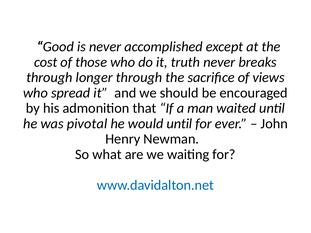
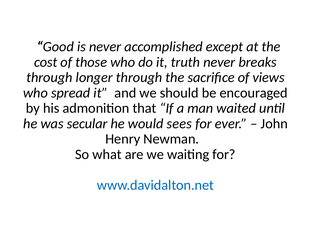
pivotal: pivotal -> secular (87, 124)
would until: until -> sees (179, 124)
